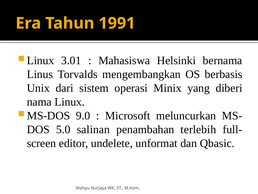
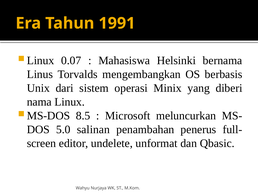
3.01: 3.01 -> 0.07 (71, 60)
9.0: 9.0 -> 8.5 (83, 115)
terlebih: terlebih -> penerus (198, 129)
